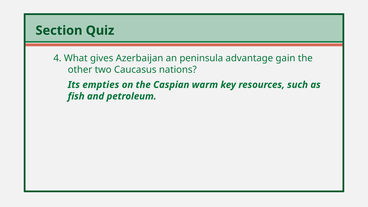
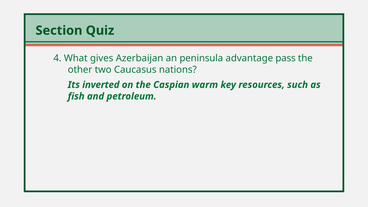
gain: gain -> pass (286, 58)
empties: empties -> inverted (101, 85)
